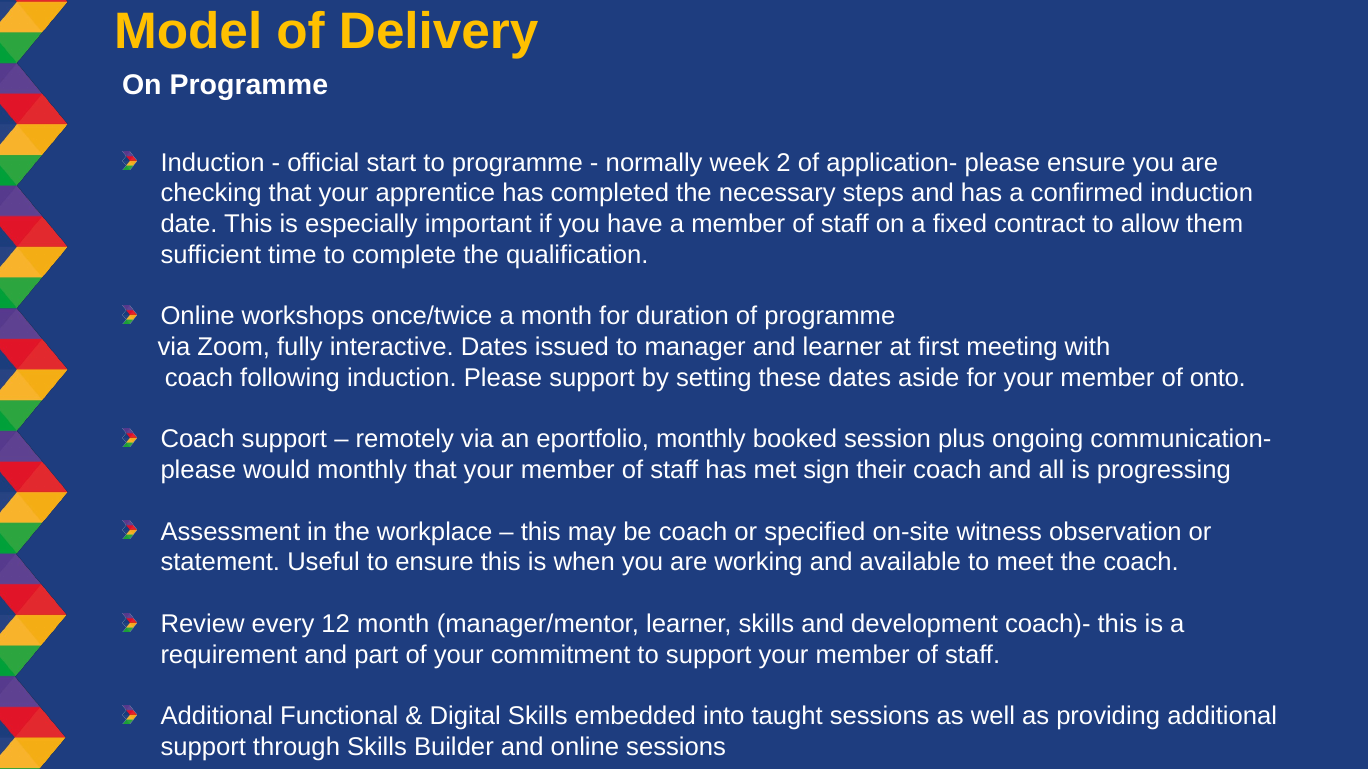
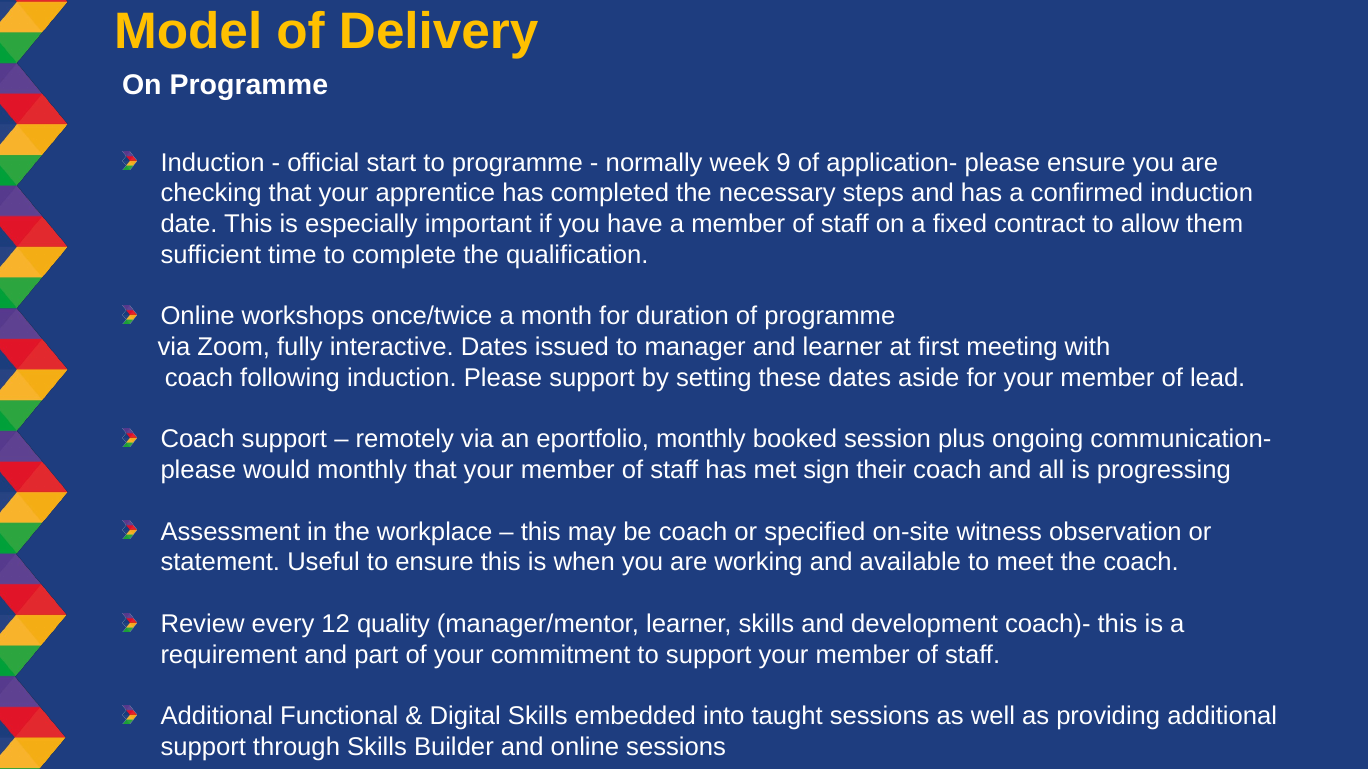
2: 2 -> 9 (784, 163)
onto: onto -> lead (1218, 378)
12 month: month -> quality (393, 624)
